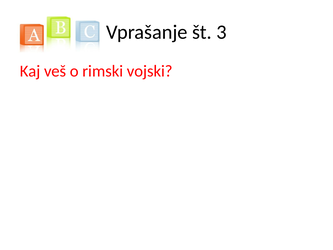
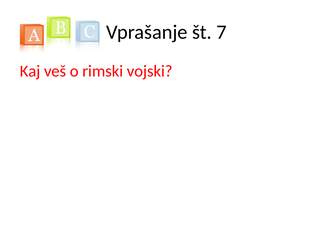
3: 3 -> 7 (222, 32)
